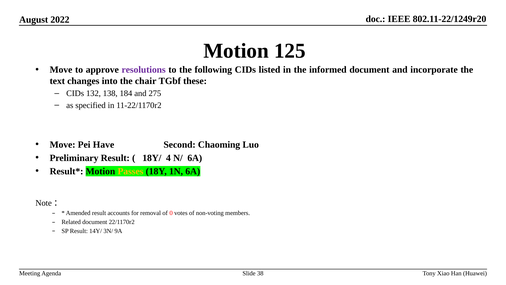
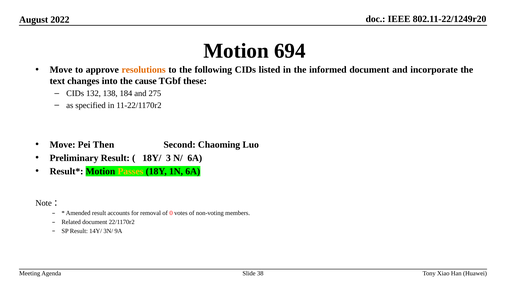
125: 125 -> 694 (290, 51)
resolutions colour: purple -> orange (144, 70)
chair: chair -> cause (146, 81)
Have: Have -> Then (104, 144)
4: 4 -> 3 (168, 158)
